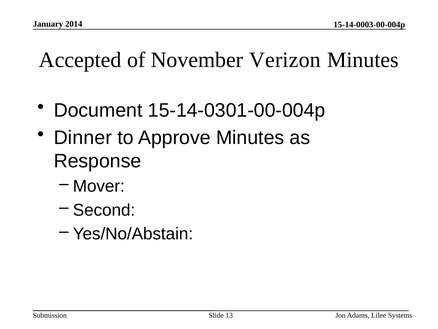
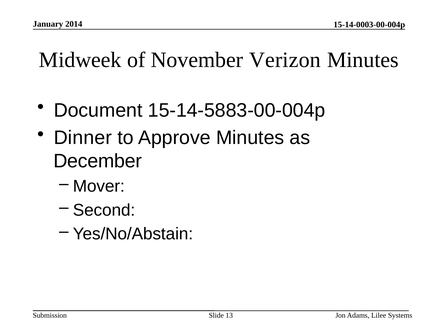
Accepted: Accepted -> Midweek (80, 60)
15-14-0301-00-004p: 15-14-0301-00-004p -> 15-14-5883-00-004p (237, 110)
Response: Response -> December (98, 161)
